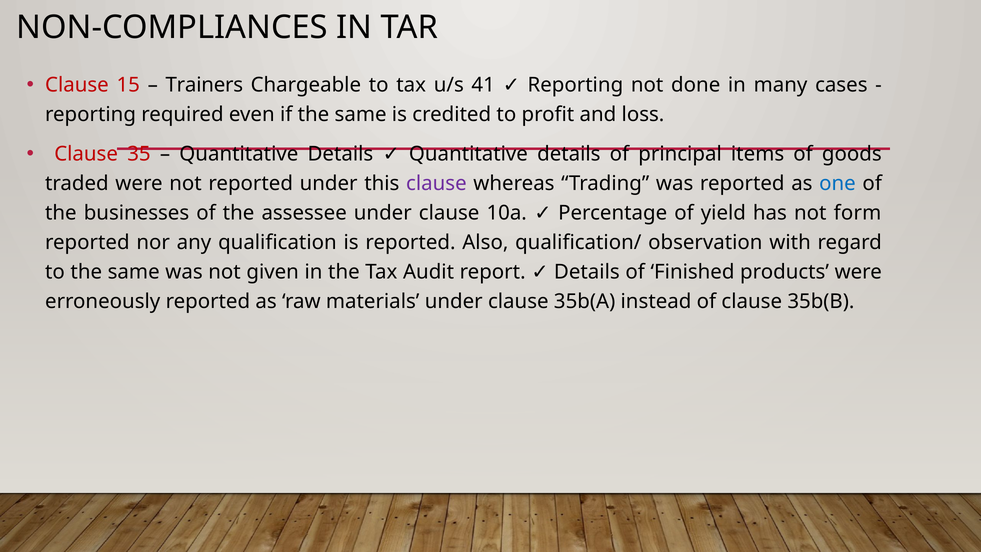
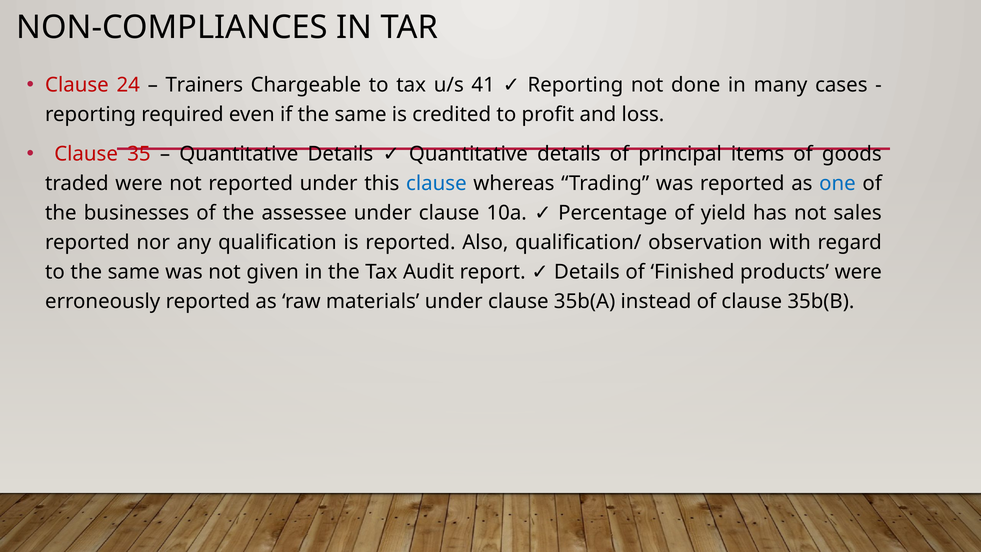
15: 15 -> 24 (128, 85)
clause colour: purple -> blue (436, 184)
form: form -> sales (858, 213)
